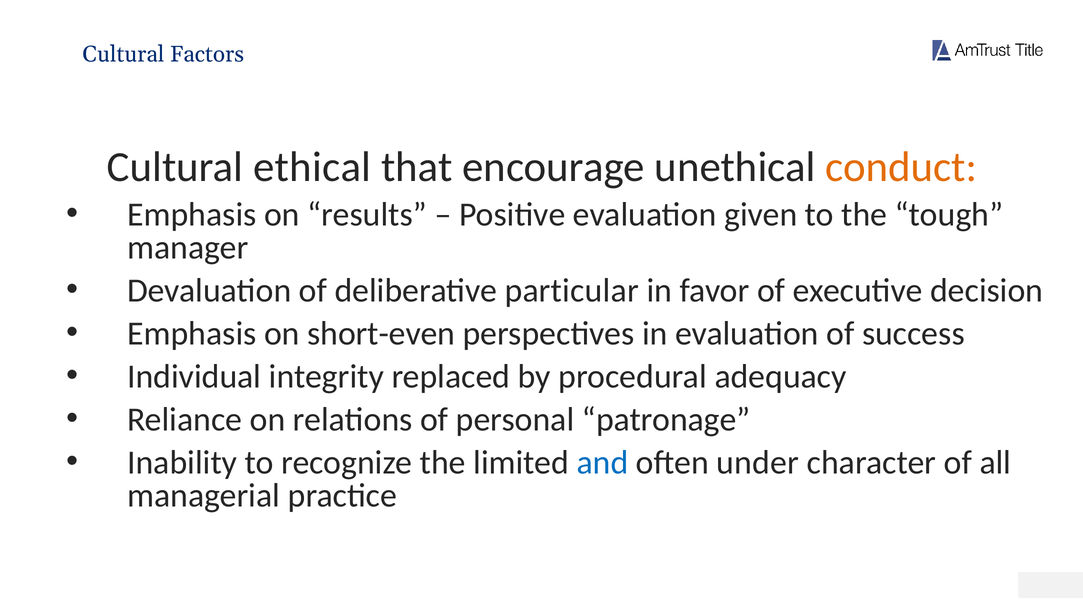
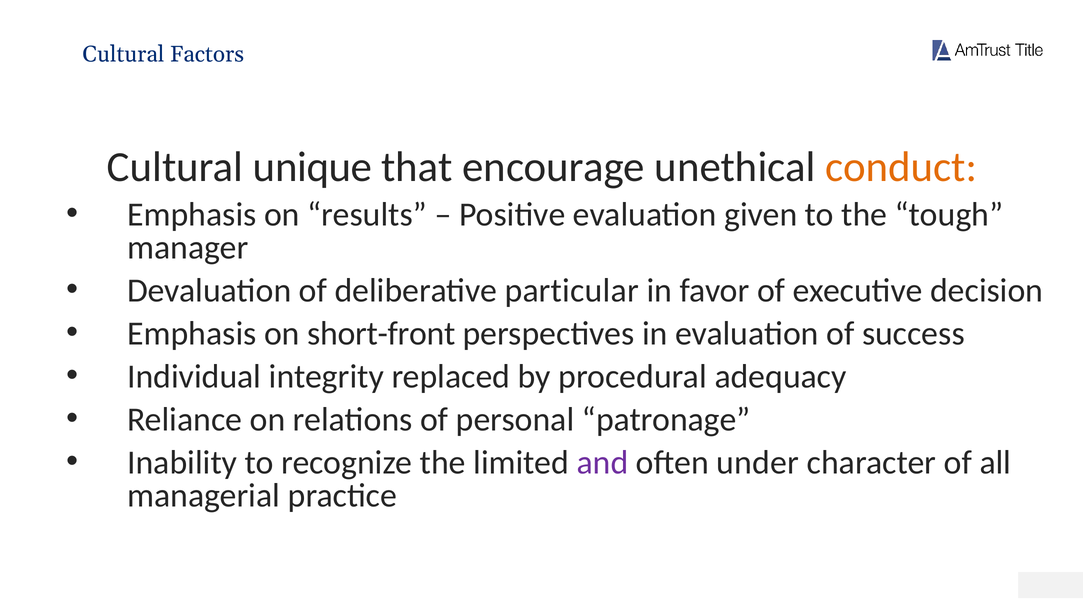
ethical: ethical -> unique (312, 167)
short-even: short-even -> short-front (381, 334)
and colour: blue -> purple (603, 463)
